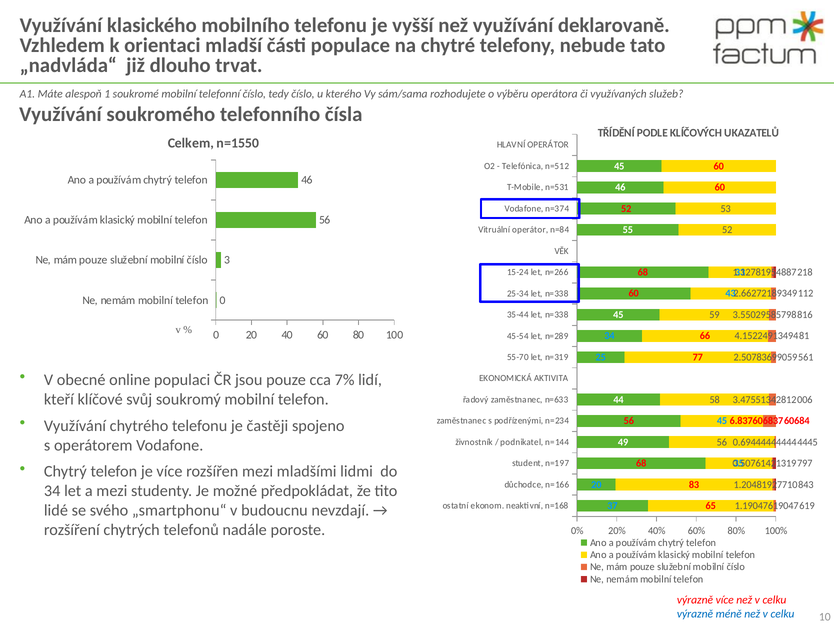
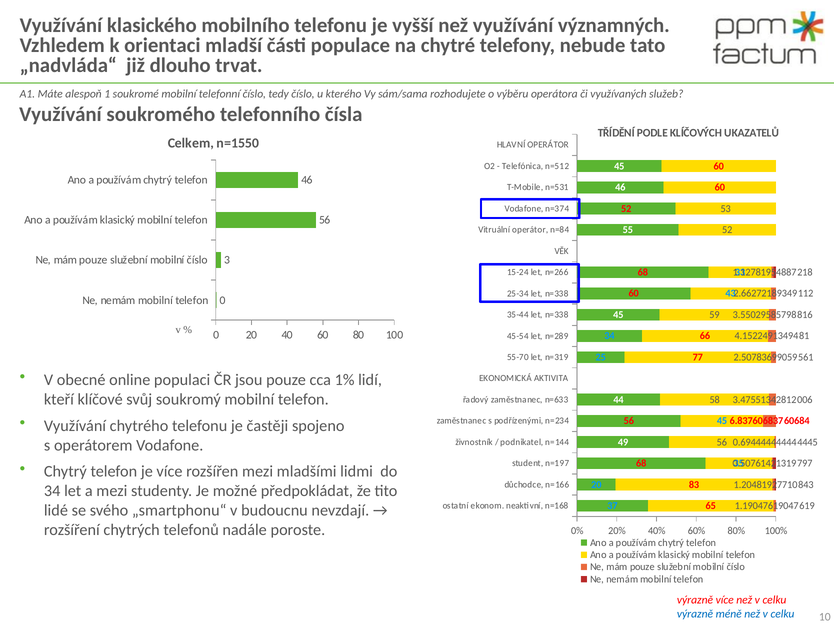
deklarovaně: deklarovaně -> významných (614, 25)
7%: 7% -> 1% (345, 379)
